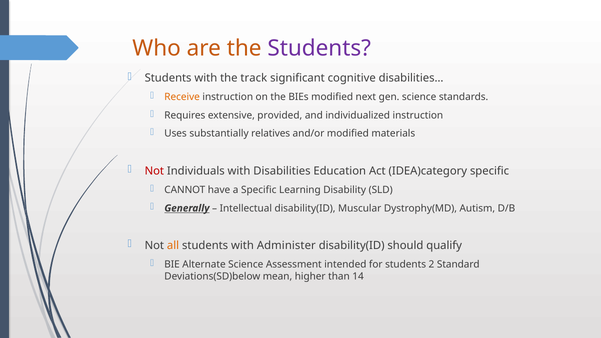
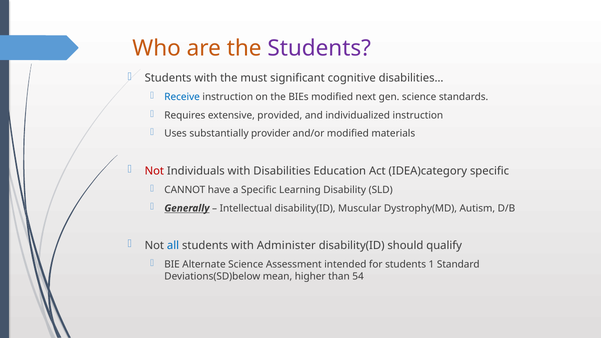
track: track -> must (254, 78)
Receive colour: orange -> blue (182, 97)
relatives: relatives -> provider (271, 134)
all colour: orange -> blue (173, 246)
2: 2 -> 1 (431, 265)
14: 14 -> 54 (358, 277)
